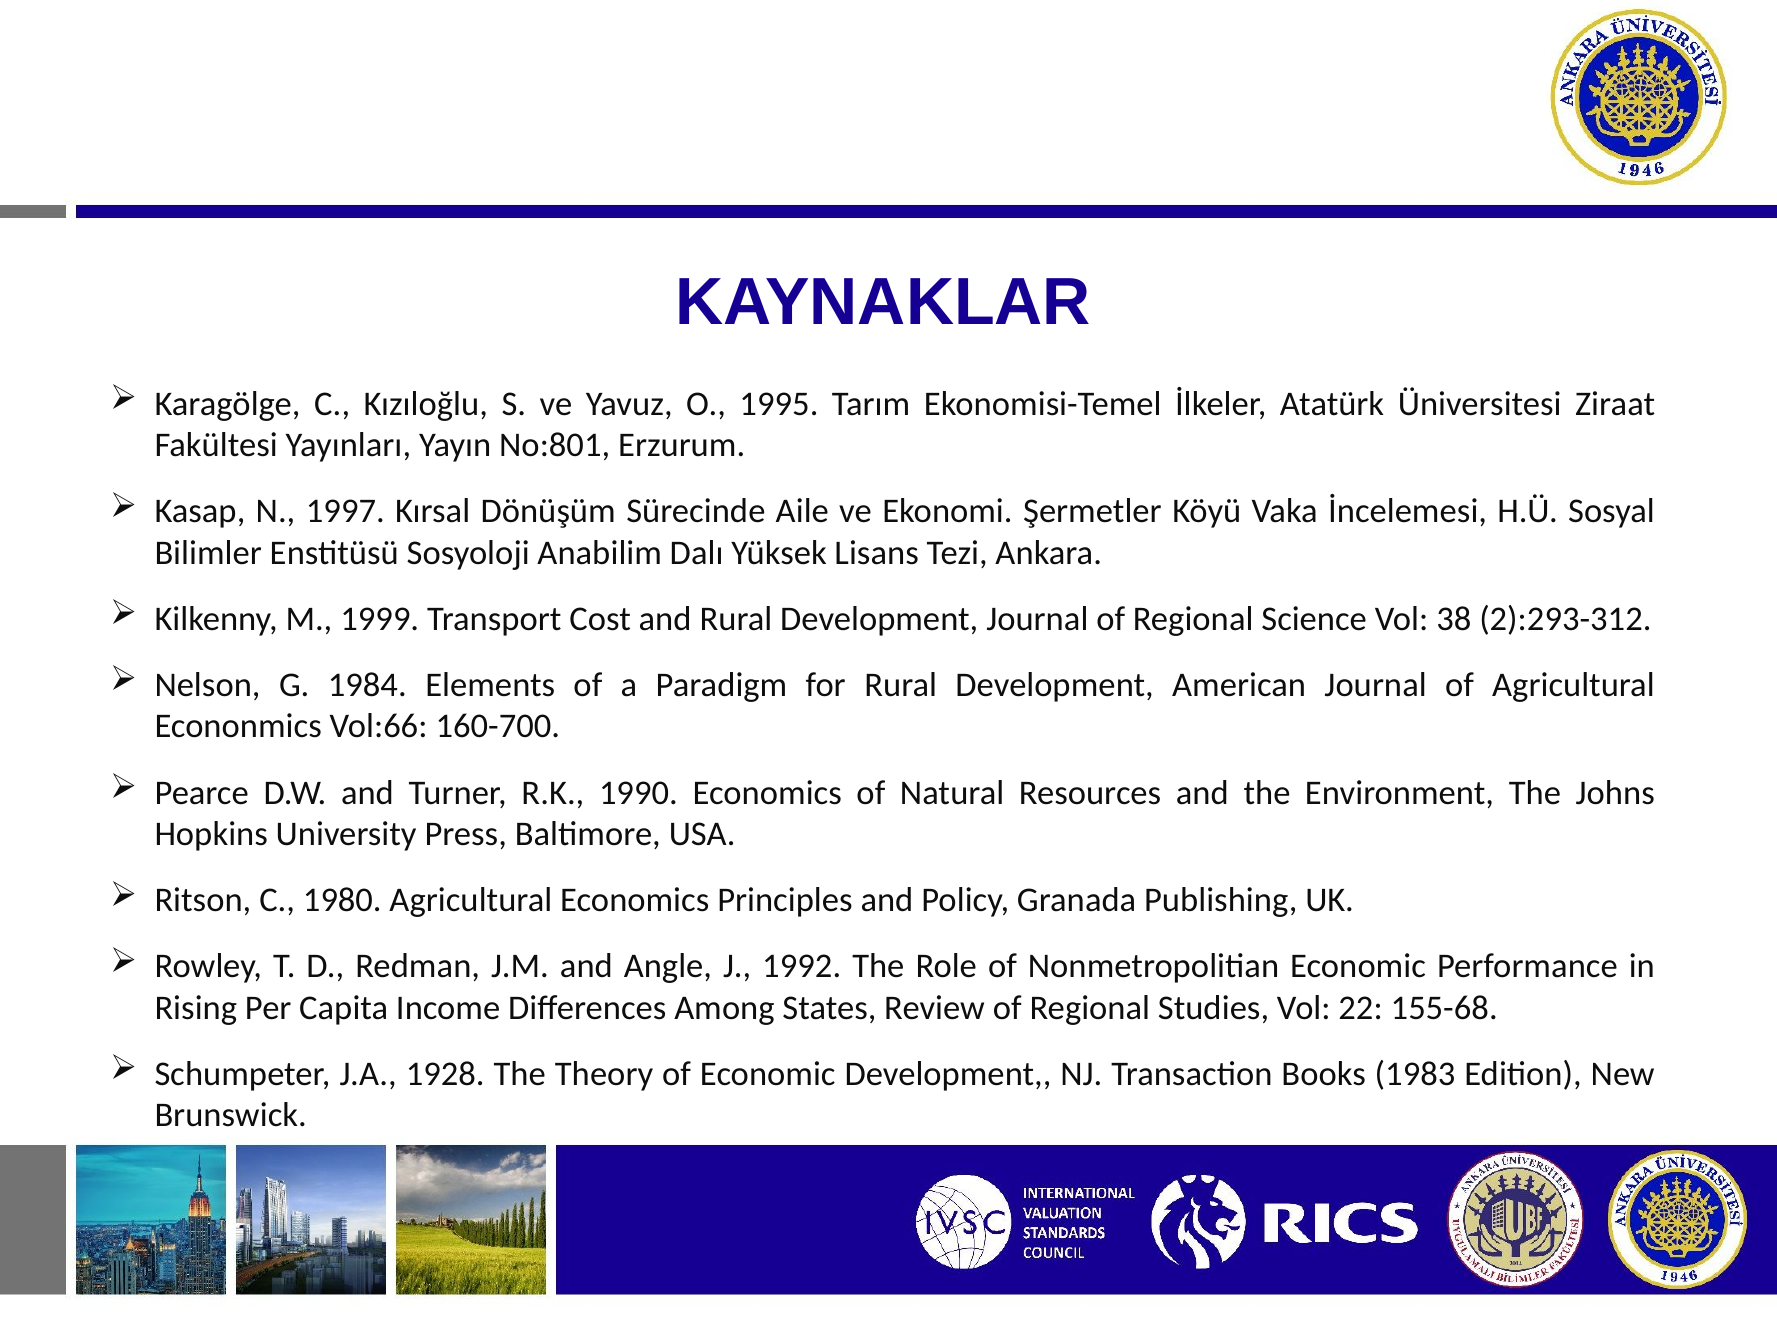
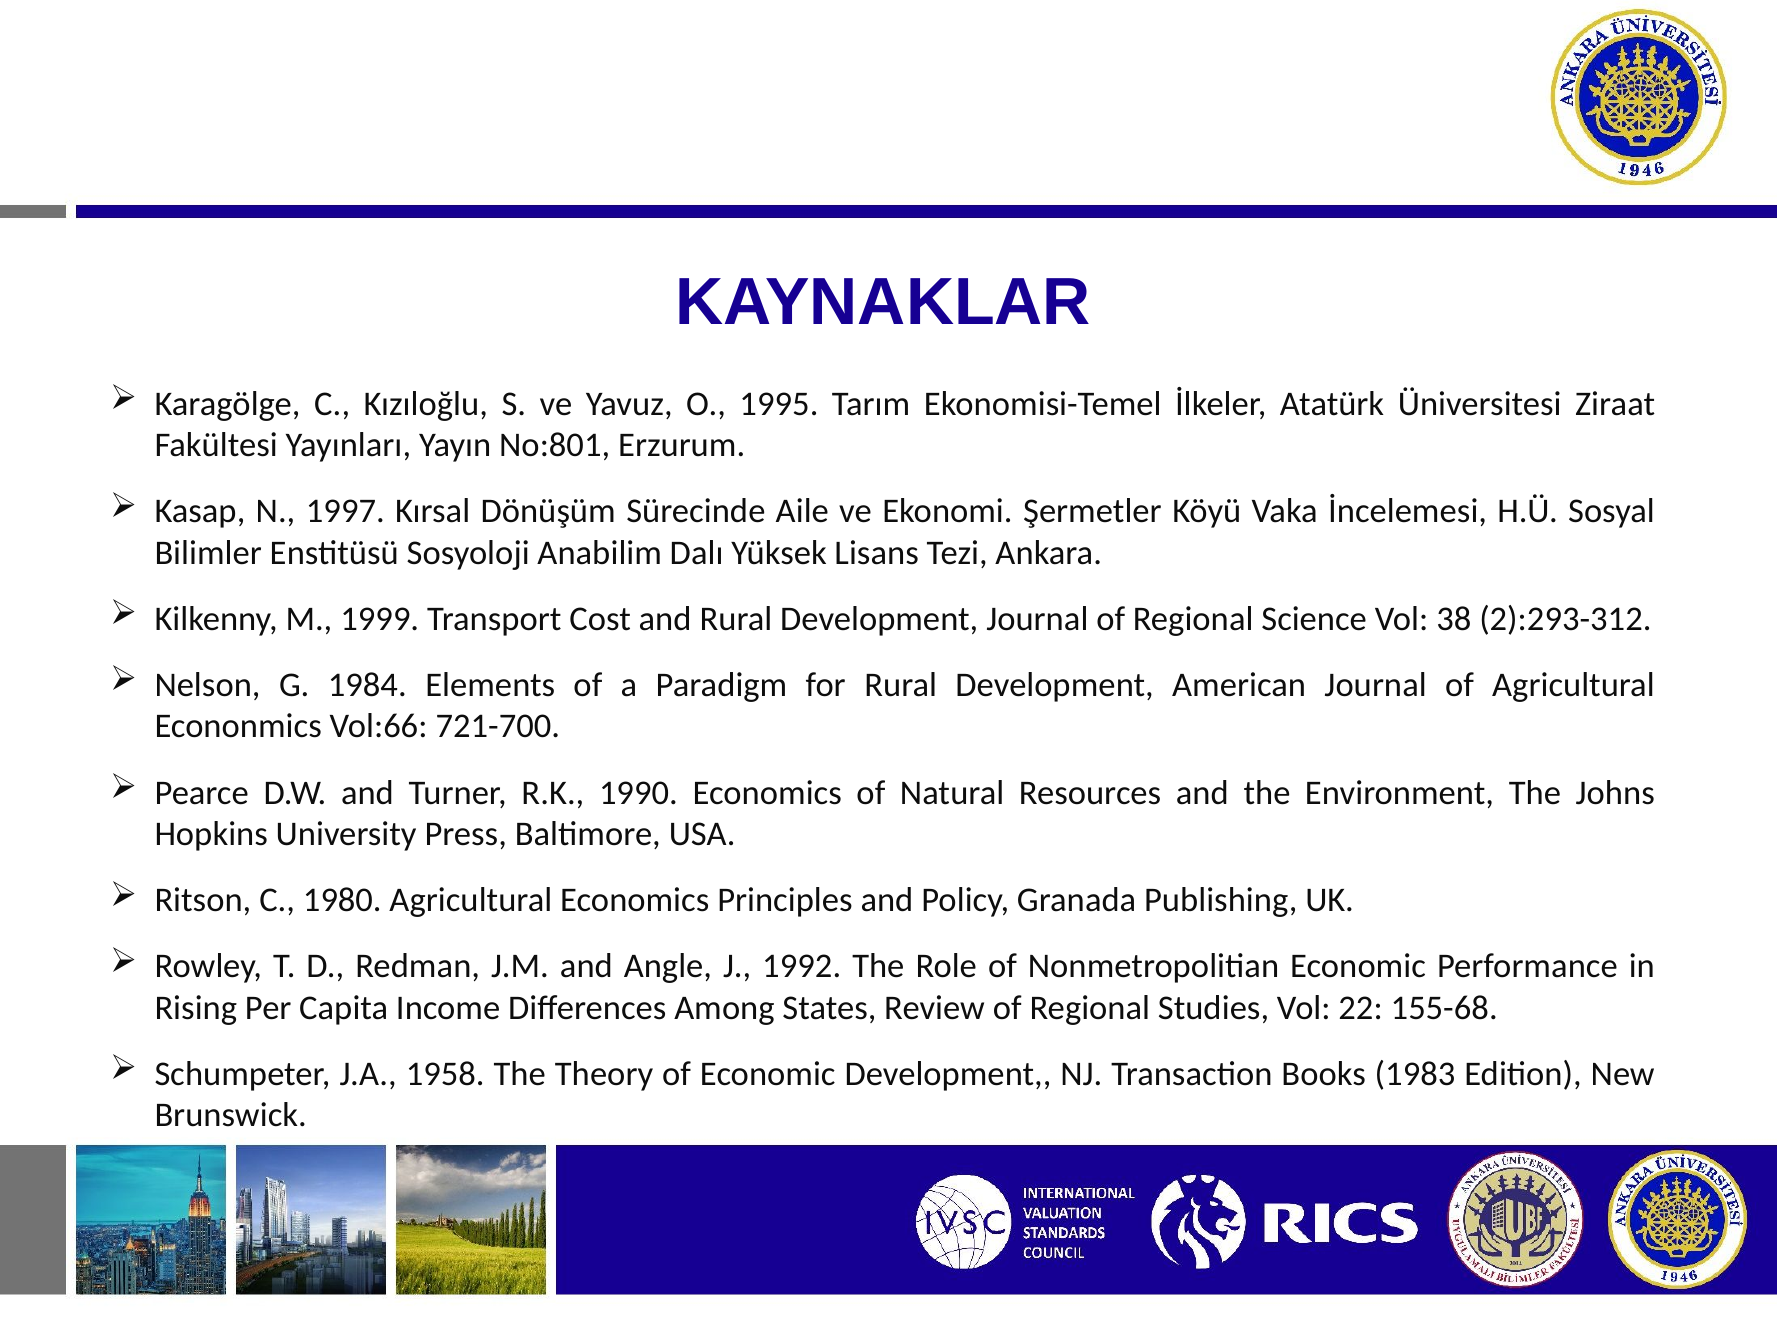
160-700: 160-700 -> 721-700 (498, 727)
1928: 1928 -> 1958 (445, 1075)
